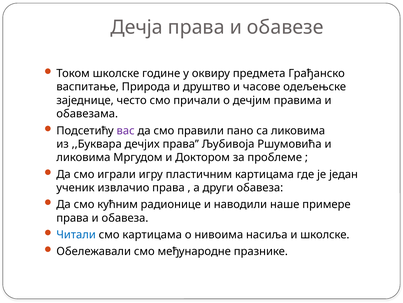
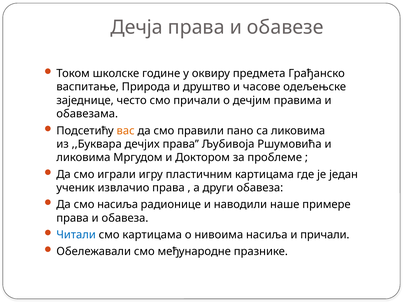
вас colour: purple -> orange (126, 130)
смо кућним: кућним -> насиља (118, 204)
и школске: школске -> причали (325, 234)
